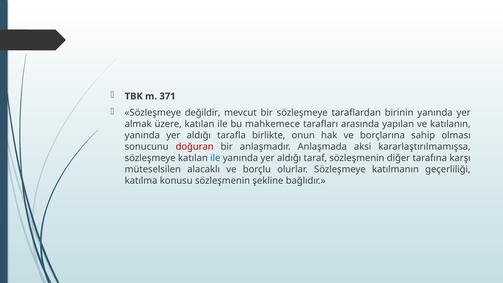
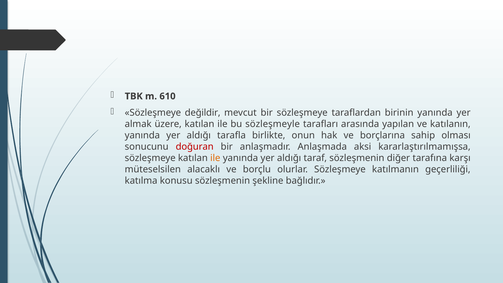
371: 371 -> 610 (168, 96)
mahkemece: mahkemece -> sözleşmeyle (273, 124)
ile colour: blue -> orange (215, 158)
